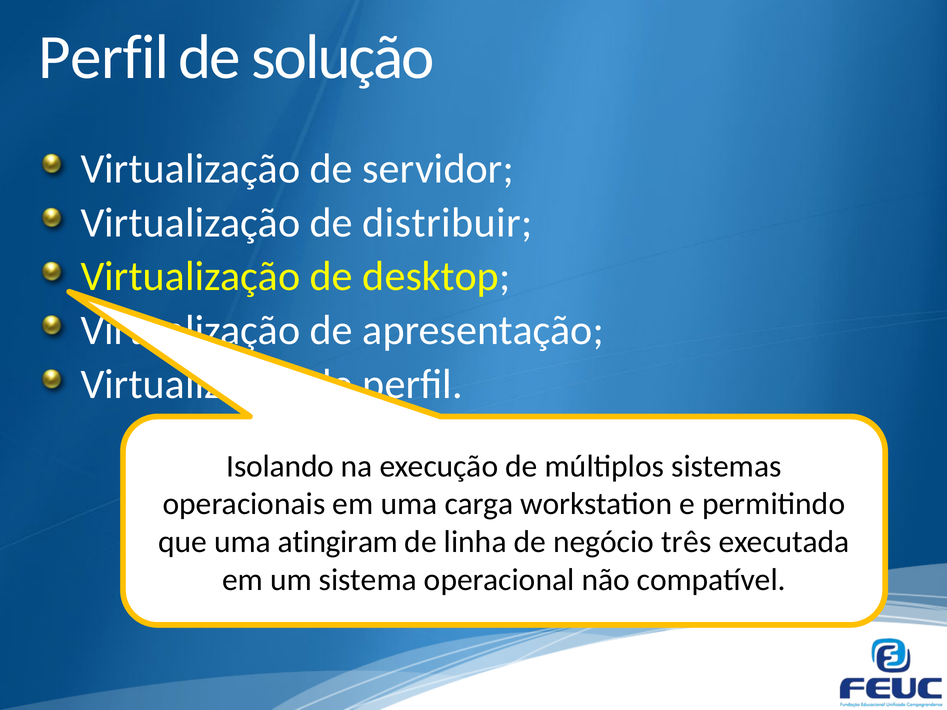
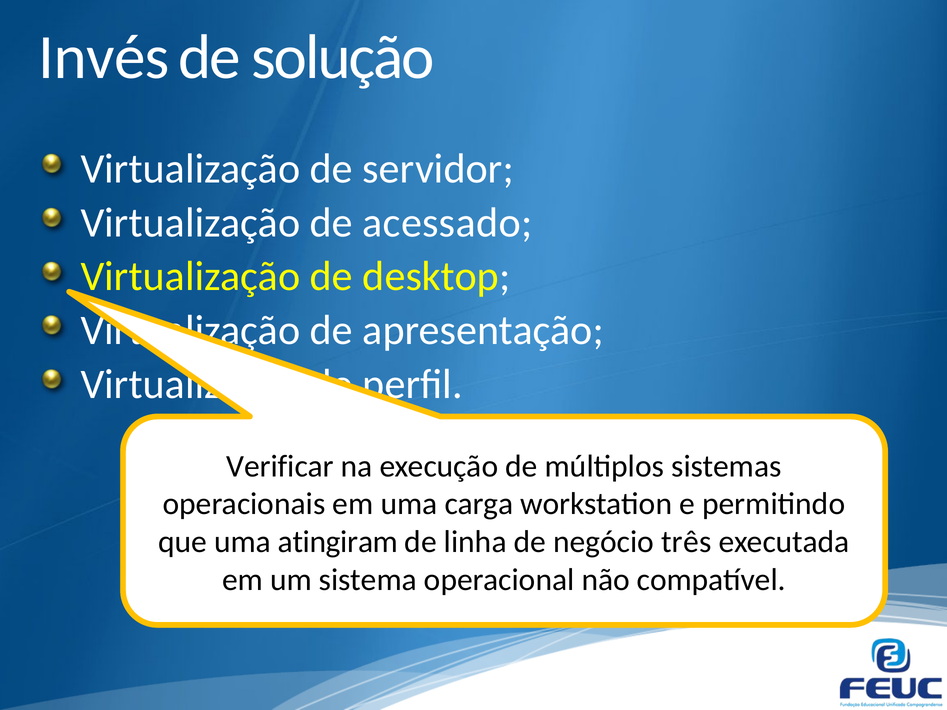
Perfil: Perfil -> Invés (104, 58)
distribuir: distribuir -> acessado (447, 223)
Isolando: Isolando -> Verificar (280, 466)
